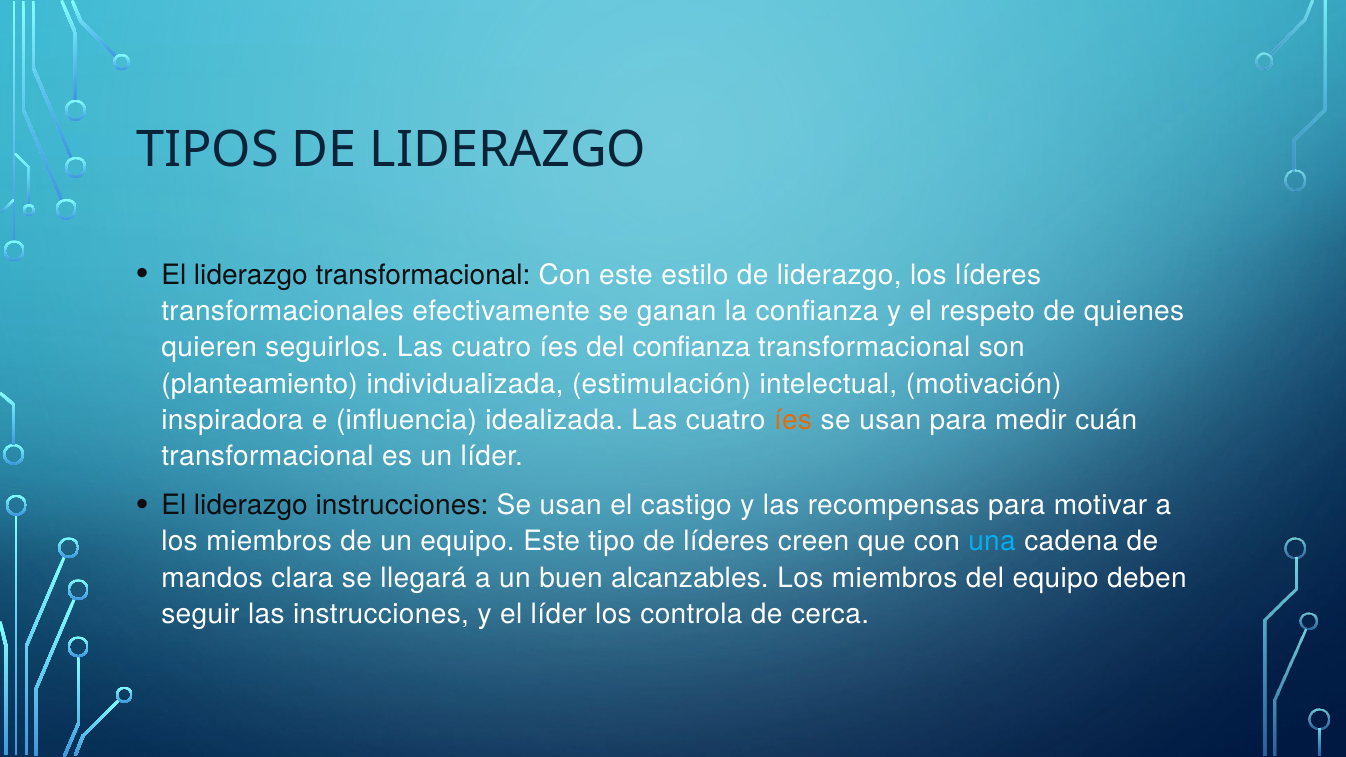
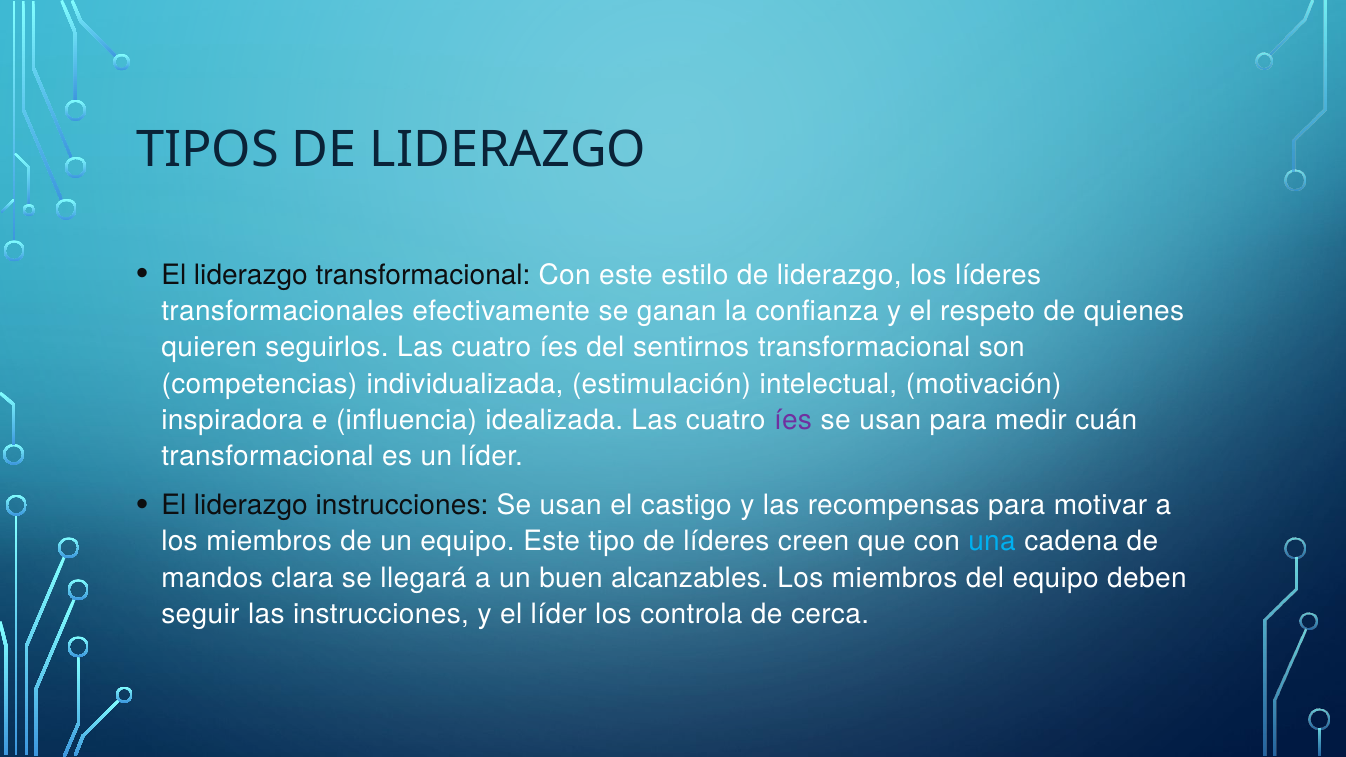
del confianza: confianza -> sentirnos (691, 348)
planteamiento: planteamiento -> competencias (259, 384)
íes colour: orange -> purple (793, 420)
